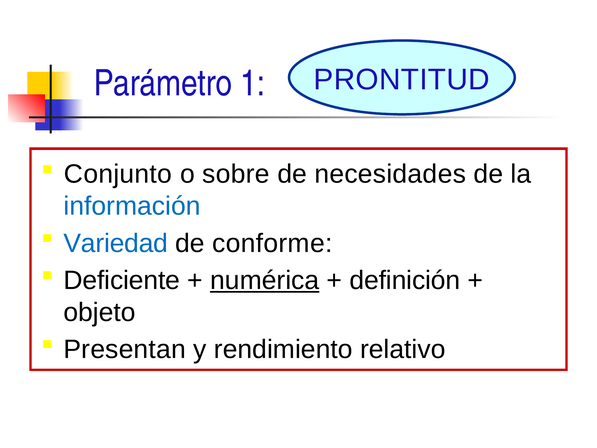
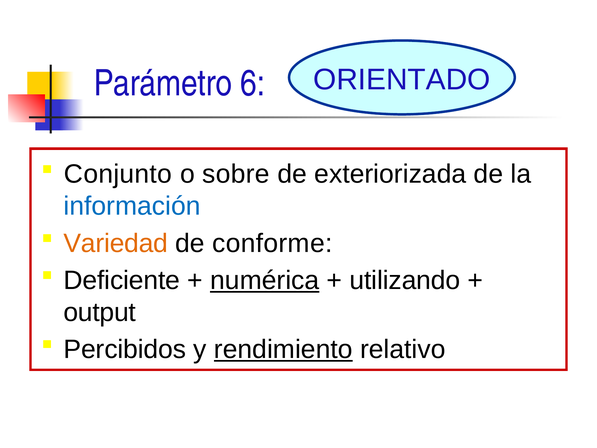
PRONTITUD: PRONTITUD -> ORIENTADO (402, 79)
1: 1 -> 6 (253, 83)
necesidades: necesidades -> exteriorizada (390, 174)
Variedad colour: blue -> orange (116, 243)
definición: definición -> utilizando (405, 280)
objeto: objeto -> output (100, 312)
Presentan: Presentan -> Percibidos (125, 349)
rendimiento underline: none -> present (283, 349)
